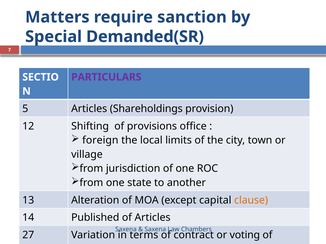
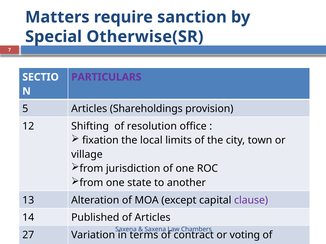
Demanded(SR: Demanded(SR -> Otherwise(SR (145, 37)
provisions: provisions -> resolution (152, 126)
foreign: foreign -> fixation (100, 141)
clause colour: orange -> purple (251, 201)
